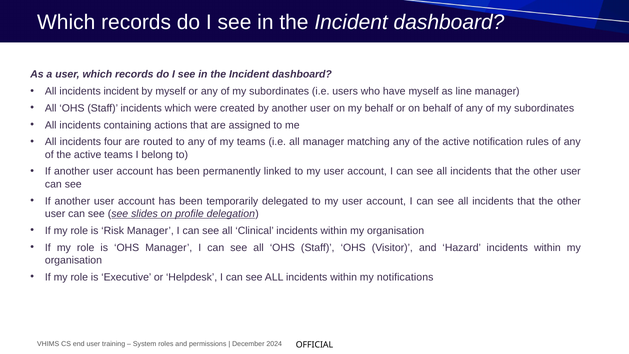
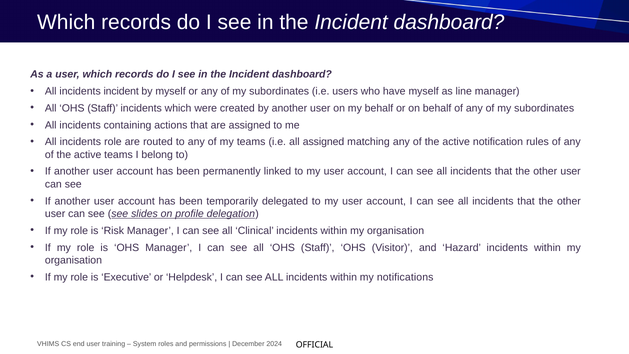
incidents four: four -> role (113, 142)
all manager: manager -> assigned (324, 142)
